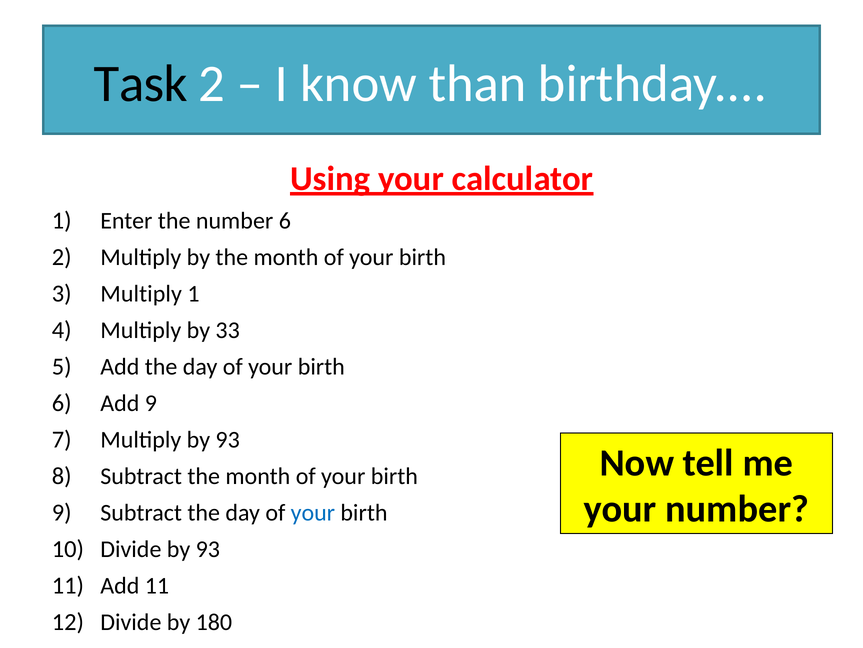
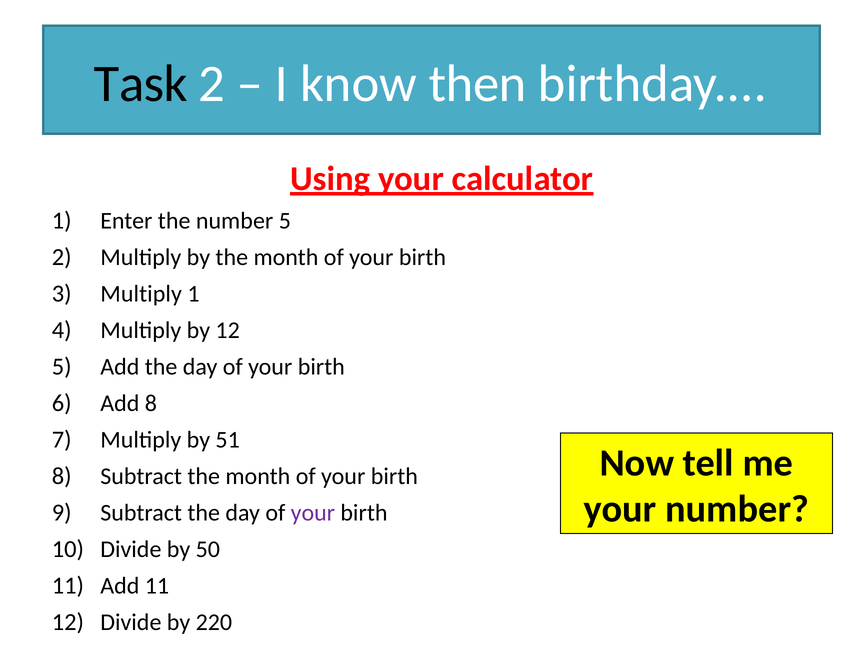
than: than -> then (478, 84)
number 6: 6 -> 5 (285, 221)
by 33: 33 -> 12 (228, 330)
Add 9: 9 -> 8 (151, 403)
Multiply by 93: 93 -> 51 (228, 440)
your colour: blue -> purple (313, 512)
Divide by 93: 93 -> 50 (208, 549)
180: 180 -> 220 (214, 622)
